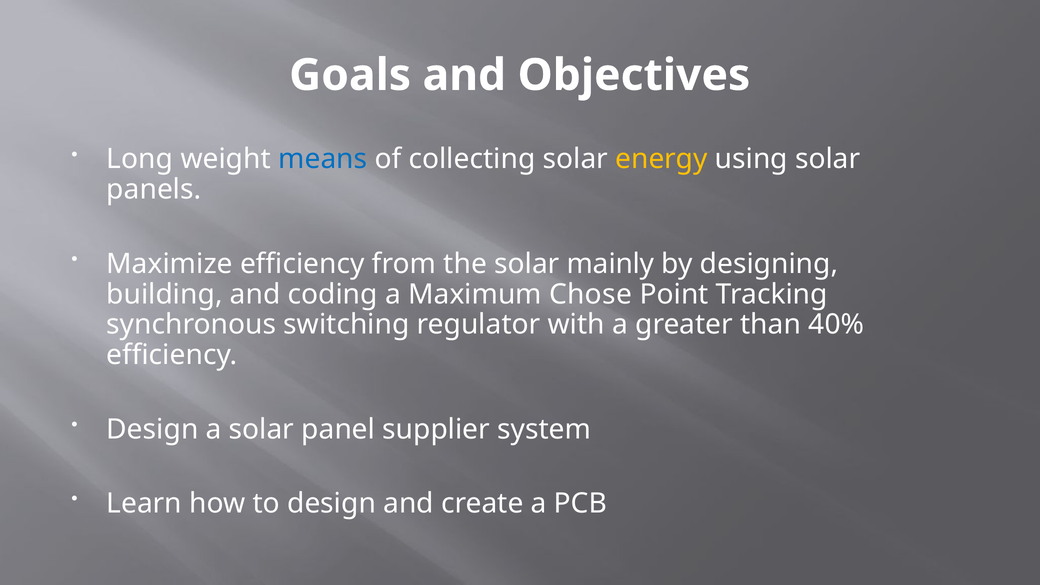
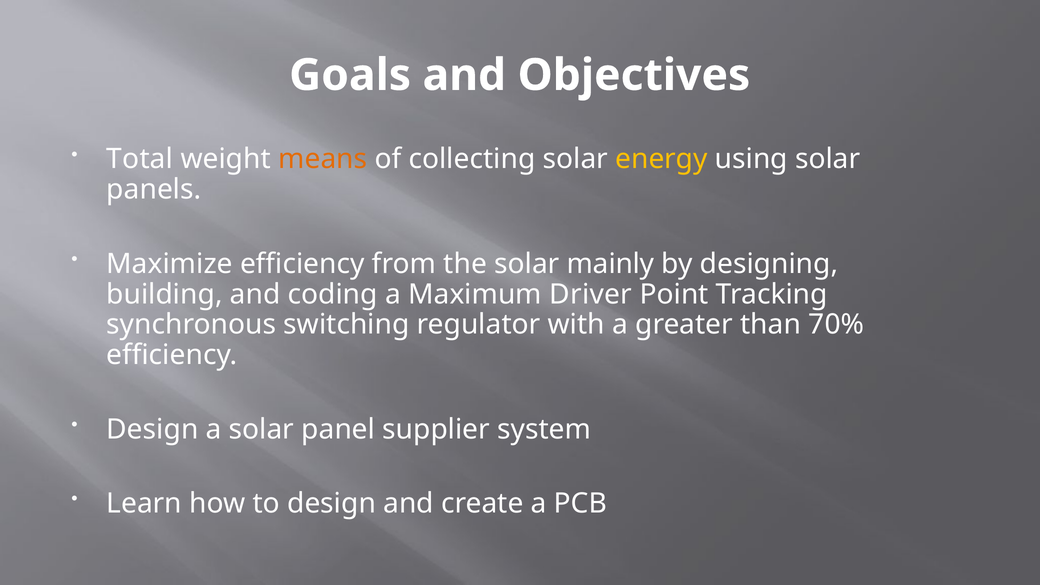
Long: Long -> Total (140, 159)
means colour: blue -> orange (323, 159)
Chose: Chose -> Driver (591, 294)
40%: 40% -> 70% (836, 325)
